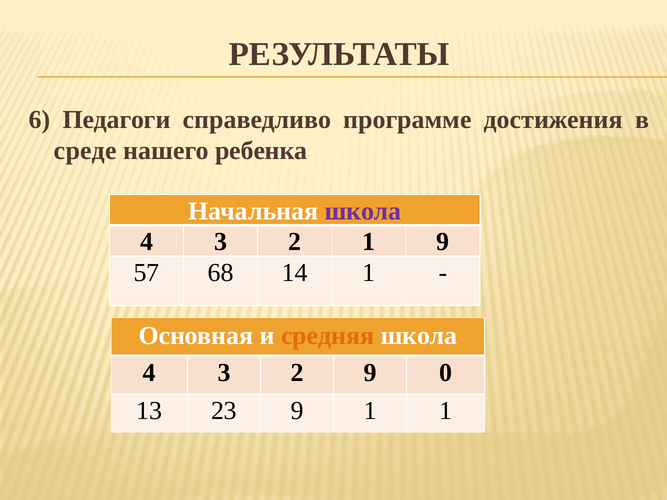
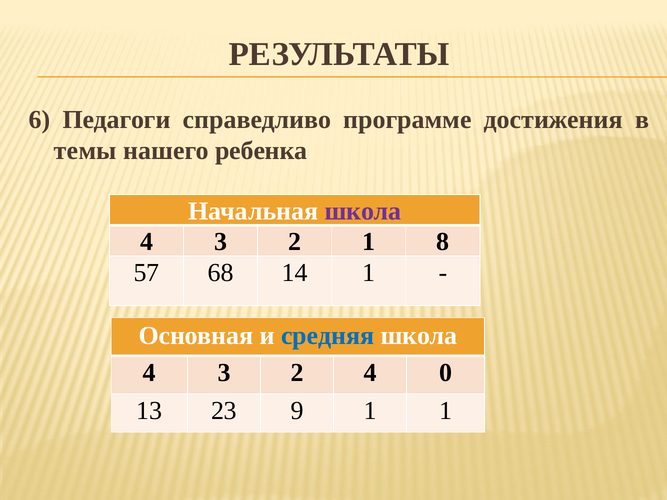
среде: среде -> темы (85, 151)
1 9: 9 -> 8 (443, 242)
средняя colour: orange -> blue (328, 336)
2 9: 9 -> 4 (370, 373)
